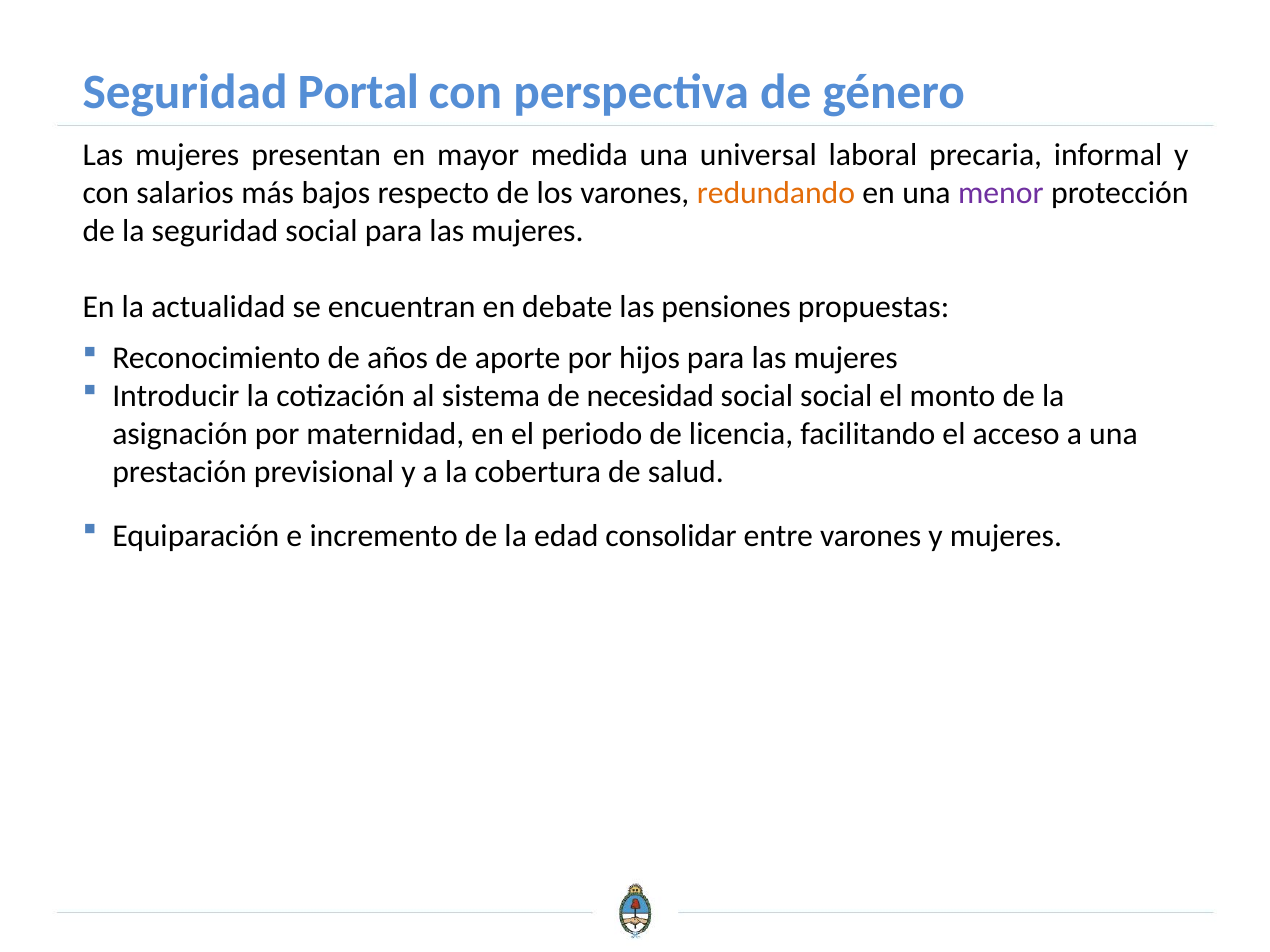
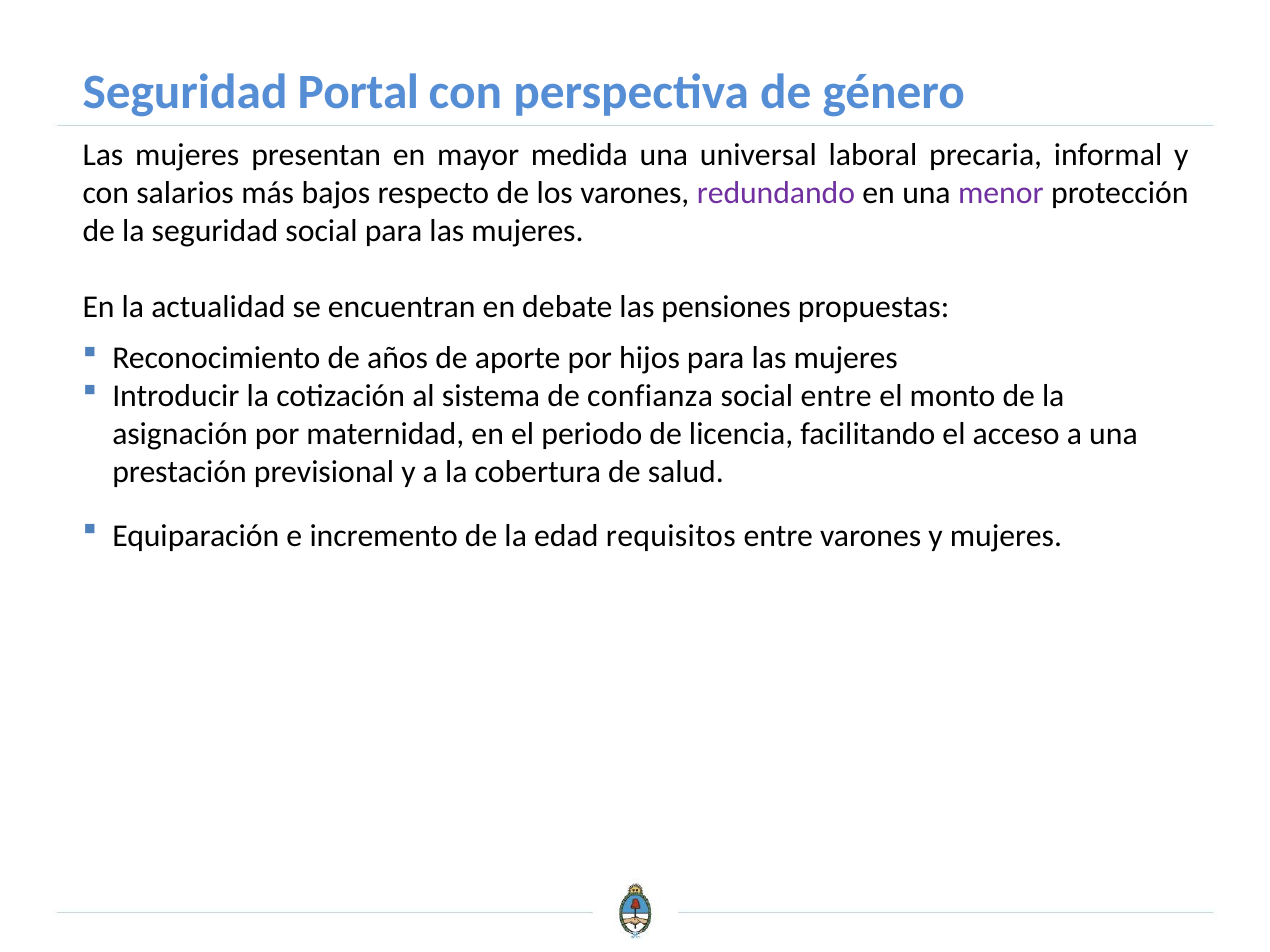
redundando colour: orange -> purple (776, 193)
necesidad: necesidad -> confianza (650, 396)
social social: social -> entre (836, 396)
consolidar: consolidar -> requisitos (671, 536)
